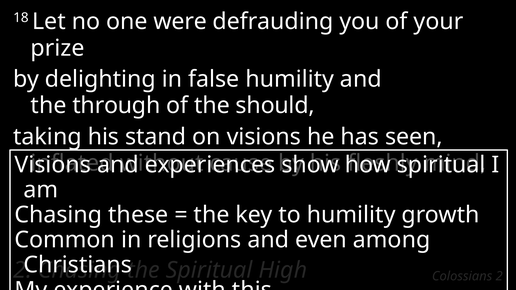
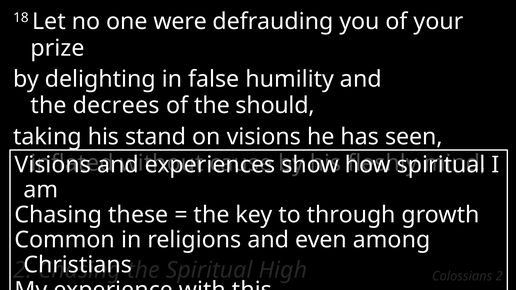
through: through -> decrees (116, 106)
to humility: humility -> through (351, 215)
